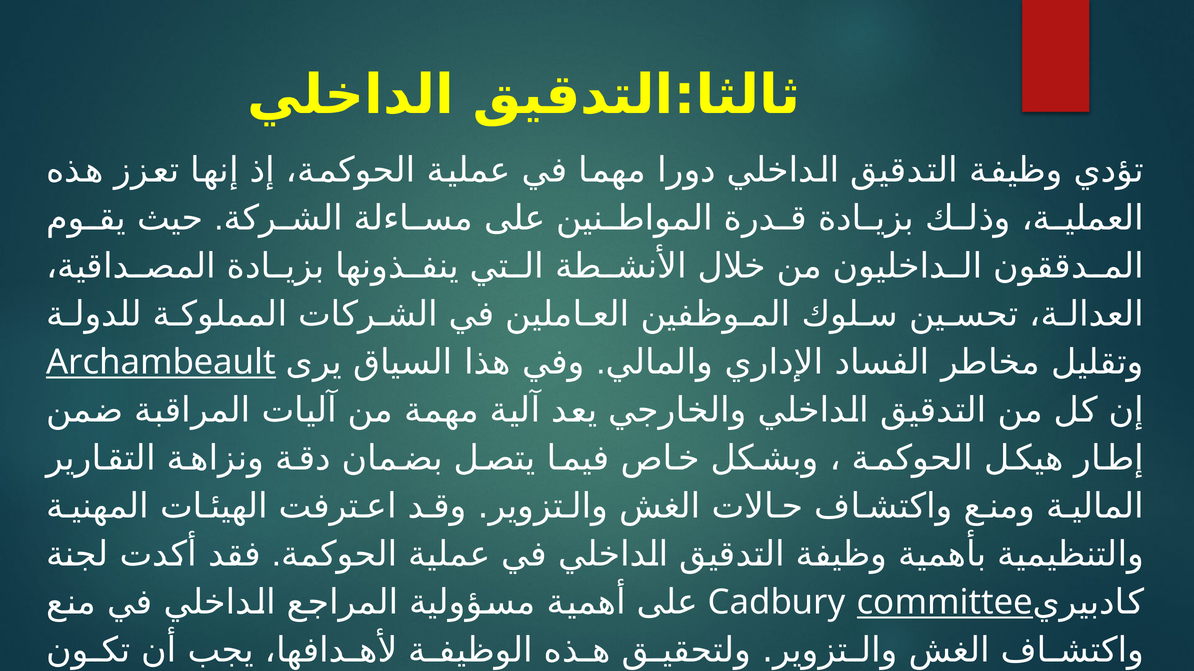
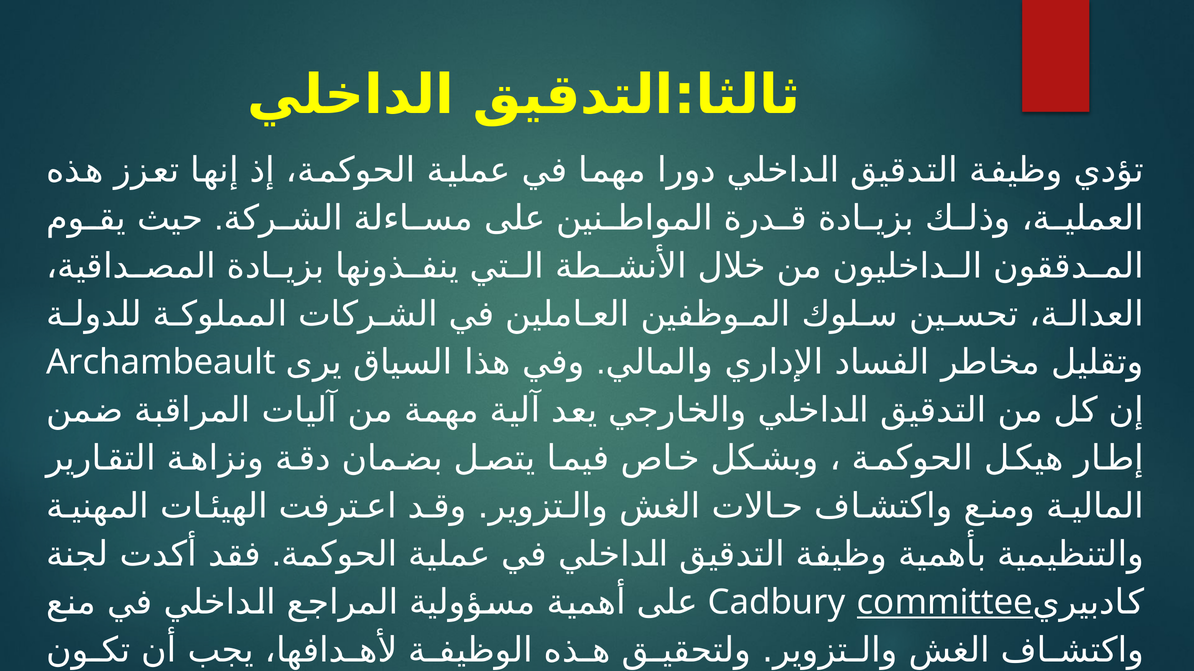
Archambeault underline: present -> none (161, 363)
